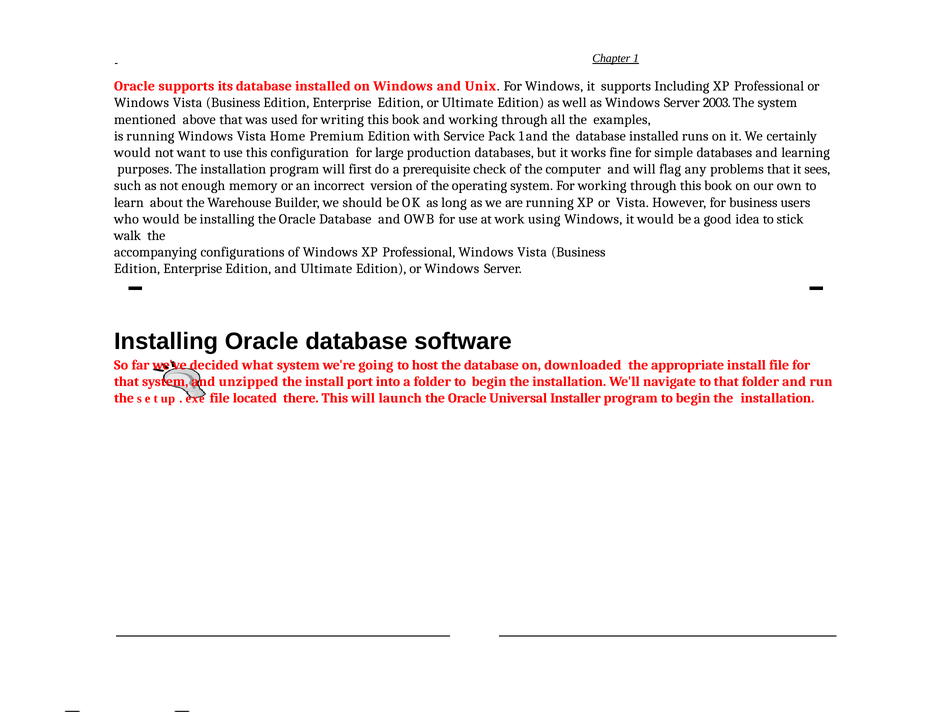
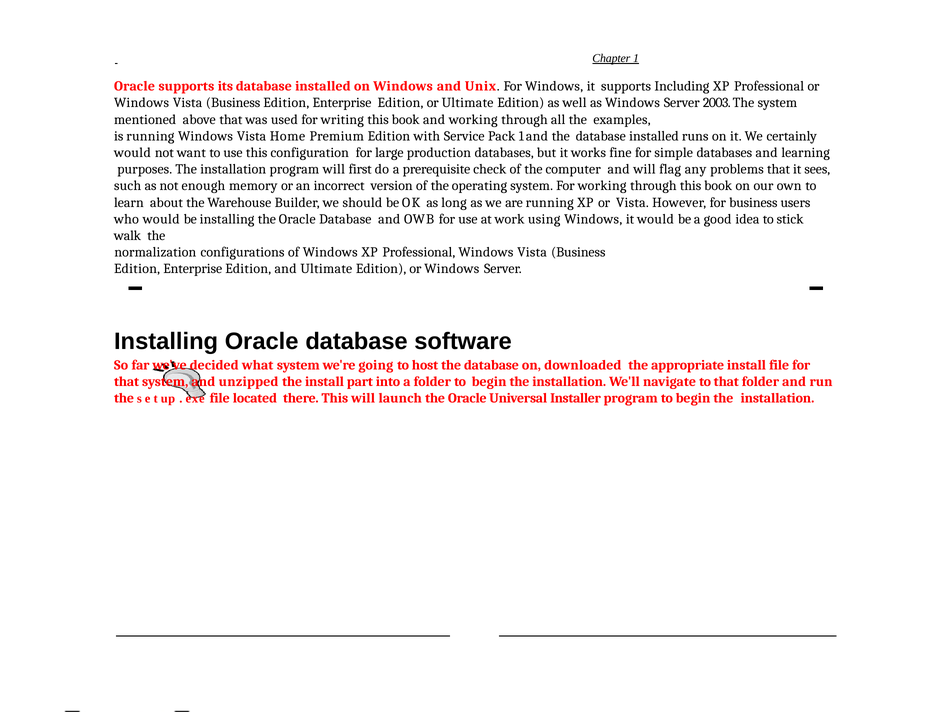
accompanying: accompanying -> normalization (155, 252)
port: port -> part (360, 382)
